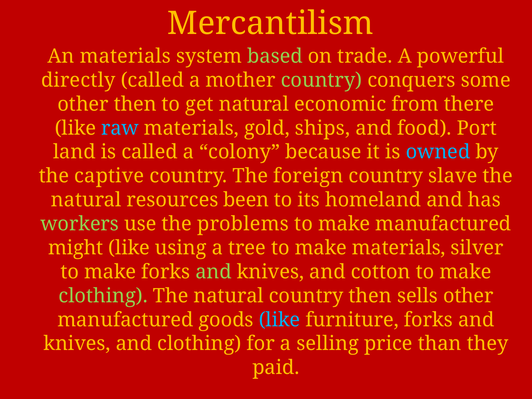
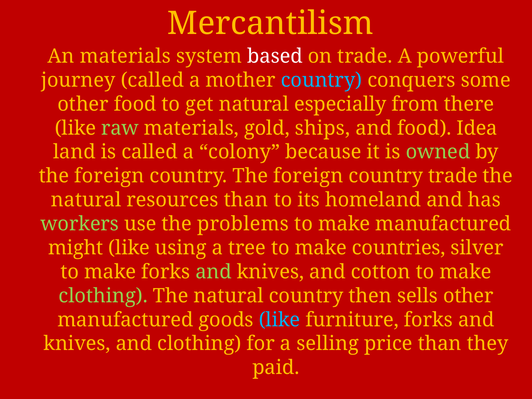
based colour: light green -> white (275, 56)
directly: directly -> journey (78, 80)
country colour: light green -> light blue (322, 80)
other then: then -> food (135, 104)
economic: economic -> especially (340, 104)
raw colour: light blue -> light green (120, 128)
Port: Port -> Idea (477, 128)
owned colour: light blue -> light green (438, 152)
captive: captive -> foreign (109, 176)
country slave: slave -> trade (453, 176)
resources been: been -> than (246, 200)
make materials: materials -> countries (399, 248)
